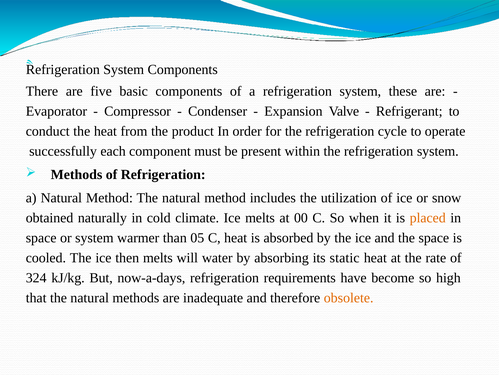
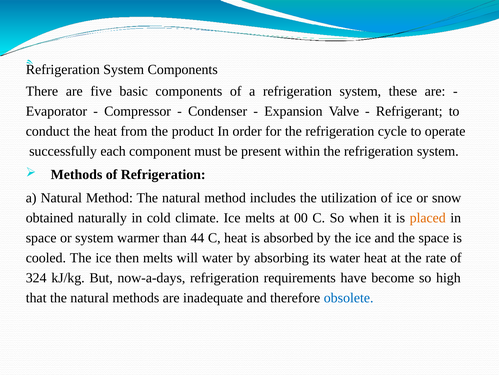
05: 05 -> 44 (197, 237)
its static: static -> water (345, 257)
obsolete colour: orange -> blue (349, 297)
